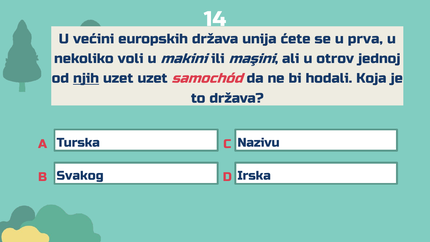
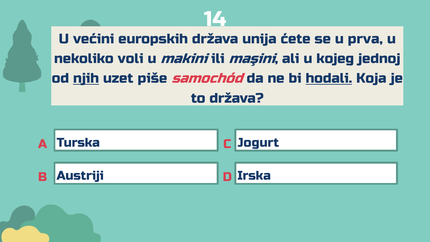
otrov: otrov -> kojeg (335, 59)
uzet uzet: uzet -> piše (152, 78)
hodali underline: none -> present (329, 78)
Nazivu: Nazivu -> Jogurt (258, 142)
Svakog: Svakog -> Austriji (80, 176)
